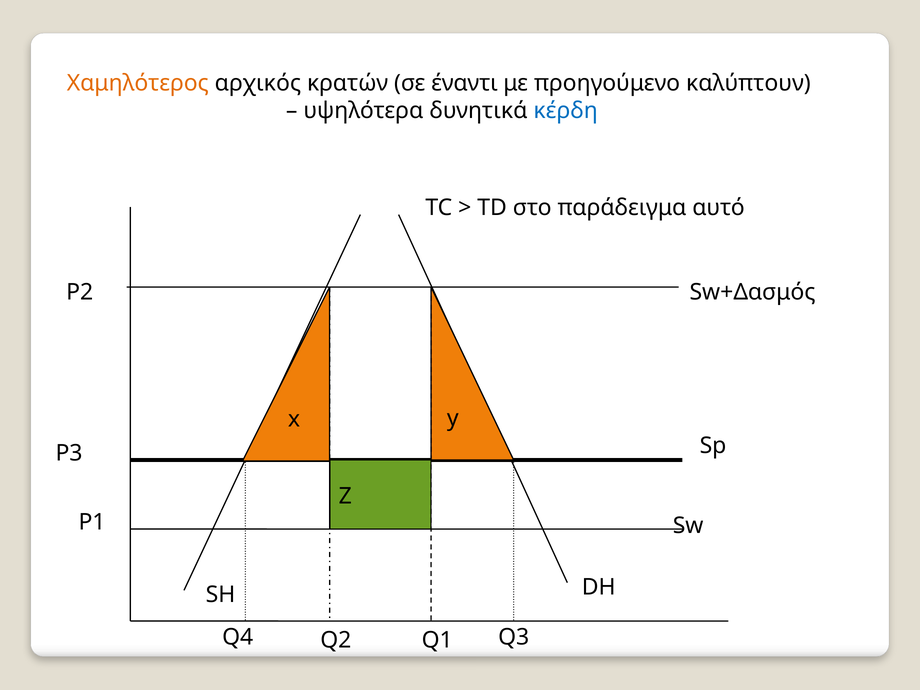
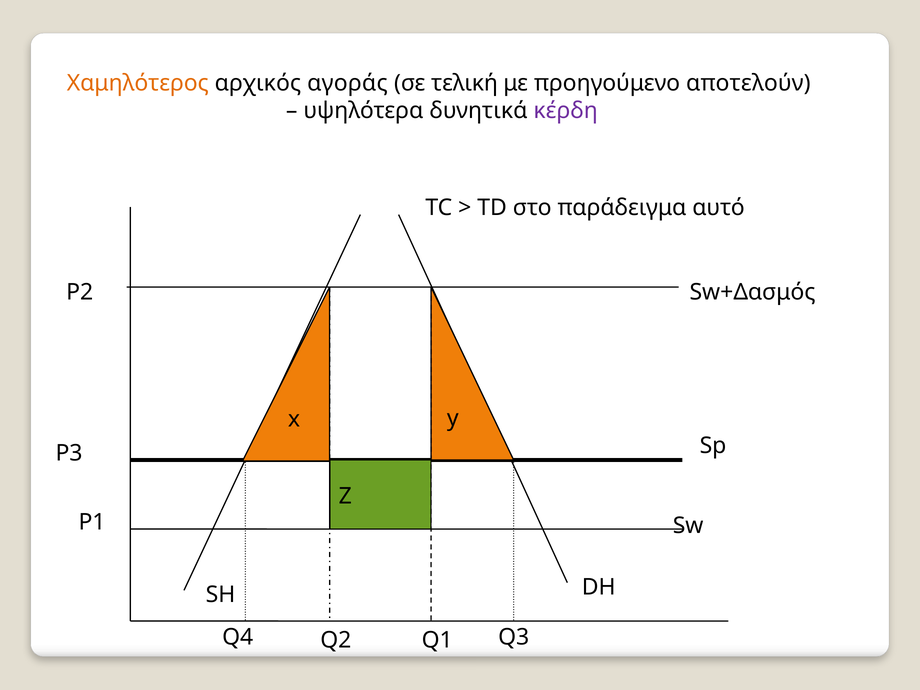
κρατών: κρατών -> αγοράς (347, 83)
έναντι: έναντι -> τελική (464, 83)
καλύπτουν: καλύπτουν -> αποτελούν (748, 83)
κέρδη colour: blue -> purple (566, 111)
